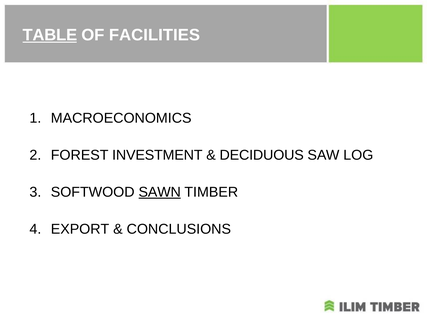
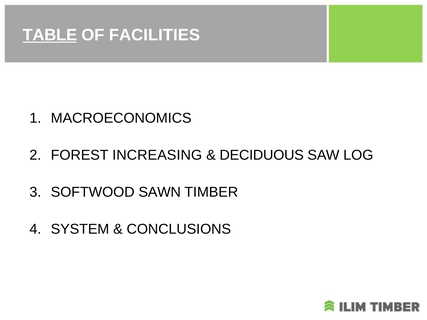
INVESTMENT: INVESTMENT -> INCREASING (157, 155)
SAWN underline: present -> none (160, 192)
EXPORT: EXPORT -> SYSTEM (80, 229)
